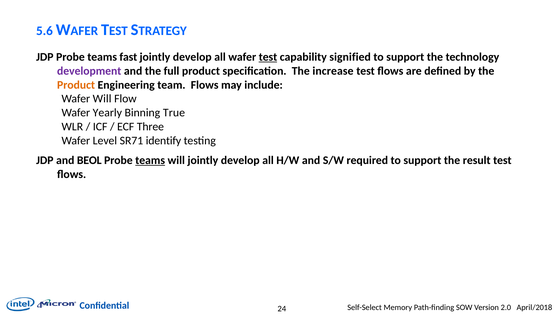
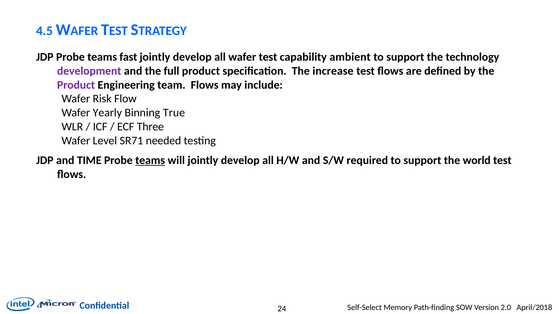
5.6: 5.6 -> 4.5 (44, 31)
test underline: present -> none (268, 57)
signified: signified -> ambient (350, 57)
Product colour: orange -> purple (76, 85)
Wafer Will: Will -> Risk (102, 99)
identify: identify -> needed (163, 141)
BEOL: BEOL -> TIME (89, 161)
result: result -> world (477, 161)
